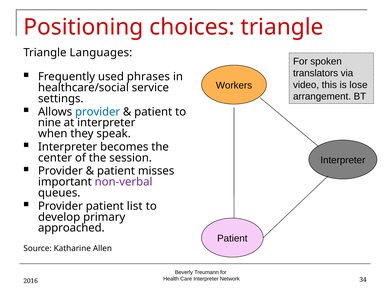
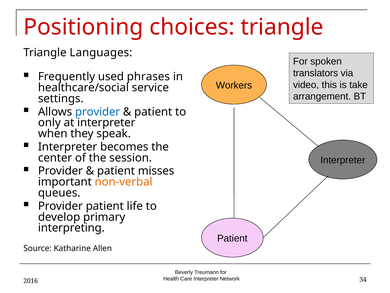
lose: lose -> take (359, 85)
nine: nine -> only (49, 122)
non-verbal colour: purple -> orange (124, 182)
list: list -> life (135, 206)
approached: approached -> interpreting (71, 228)
